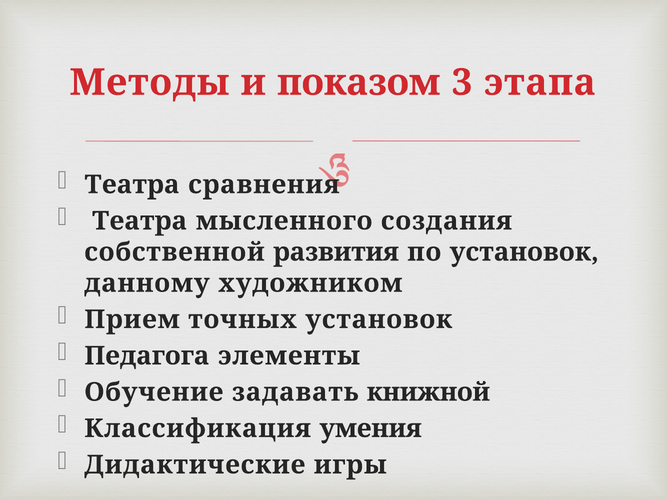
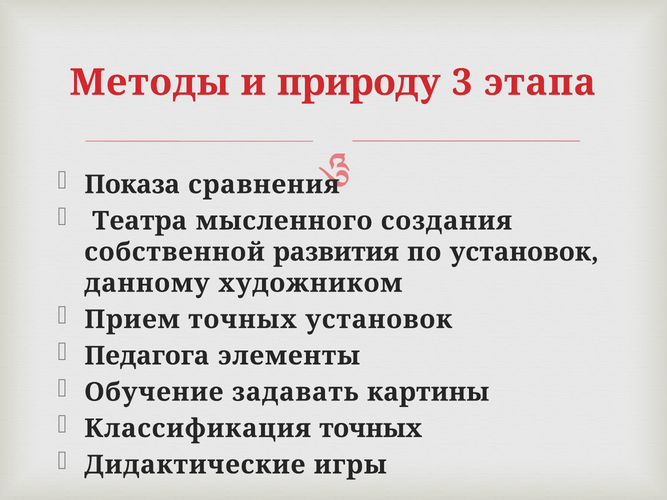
показом: показом -> природу (359, 83)
Театра: Театра -> Показа (132, 185)
книжной: книжной -> картины (428, 392)
Классификация умения: умения -> точных (371, 429)
